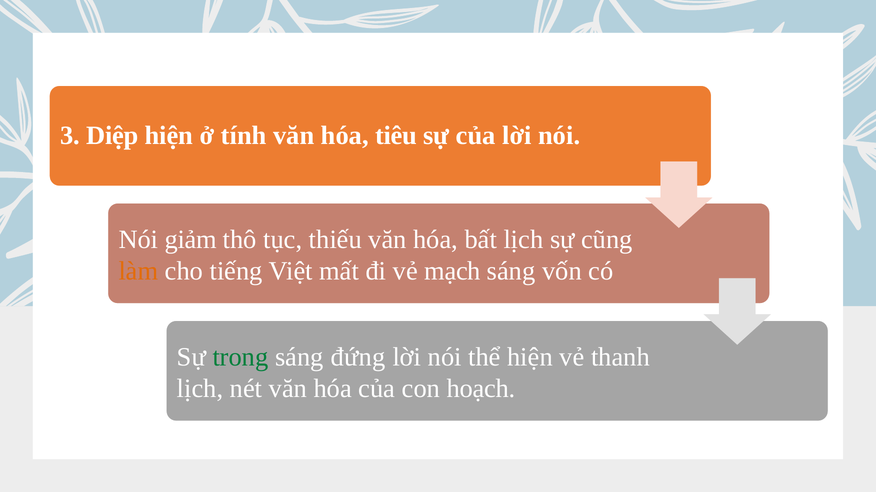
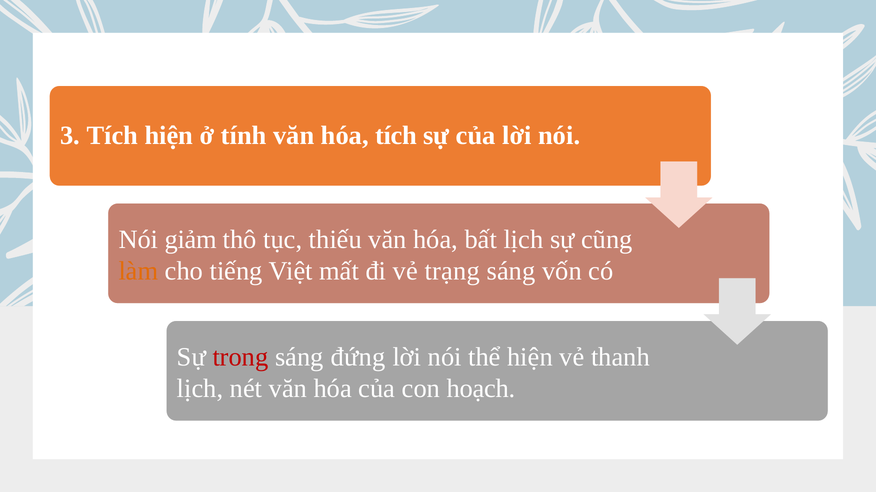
3 Diệp: Diệp -> Tích (112, 136)
hóa tiêu: tiêu -> tích (396, 136)
mạch: mạch -> trạng (452, 271)
trong colour: green -> red (241, 357)
